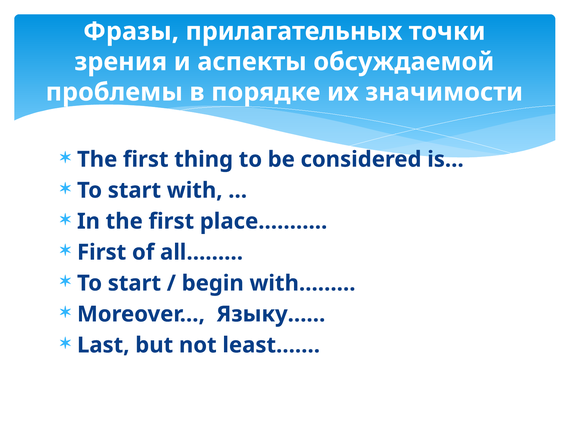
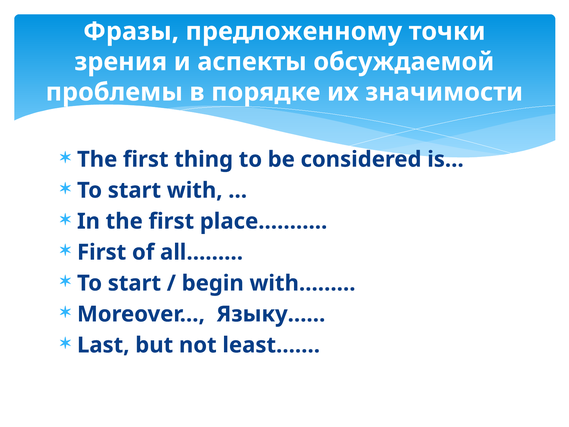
прилагательных: прилагательных -> предложенному (294, 31)
